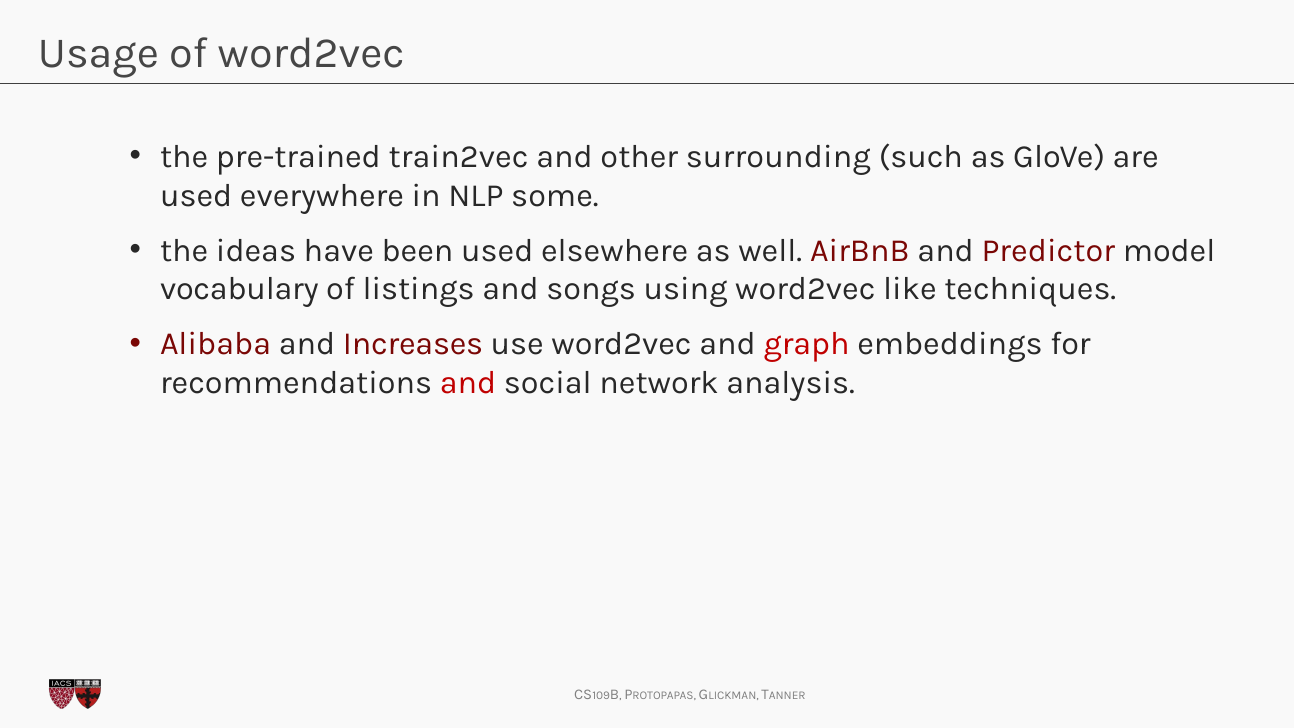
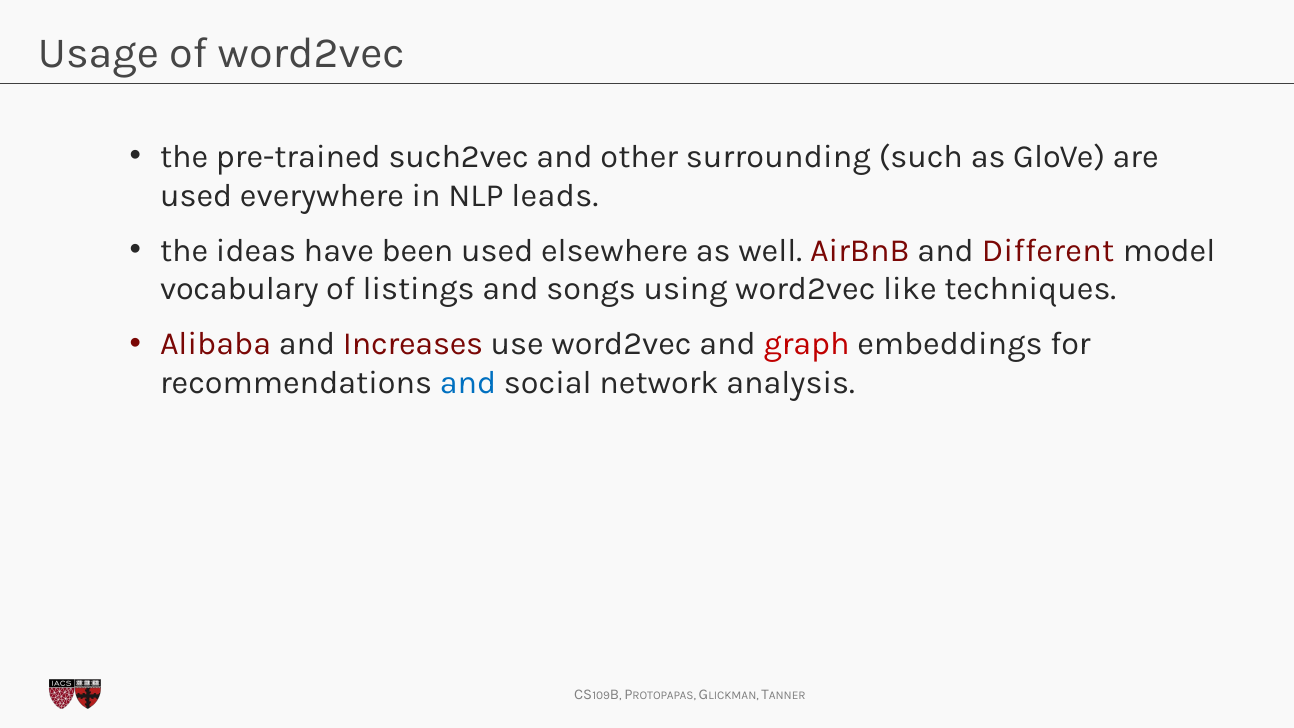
train2vec: train2vec -> such2vec (459, 157)
some: some -> leads (555, 195)
Predictor: Predictor -> Different (1048, 250)
and colour: red -> blue (468, 383)
